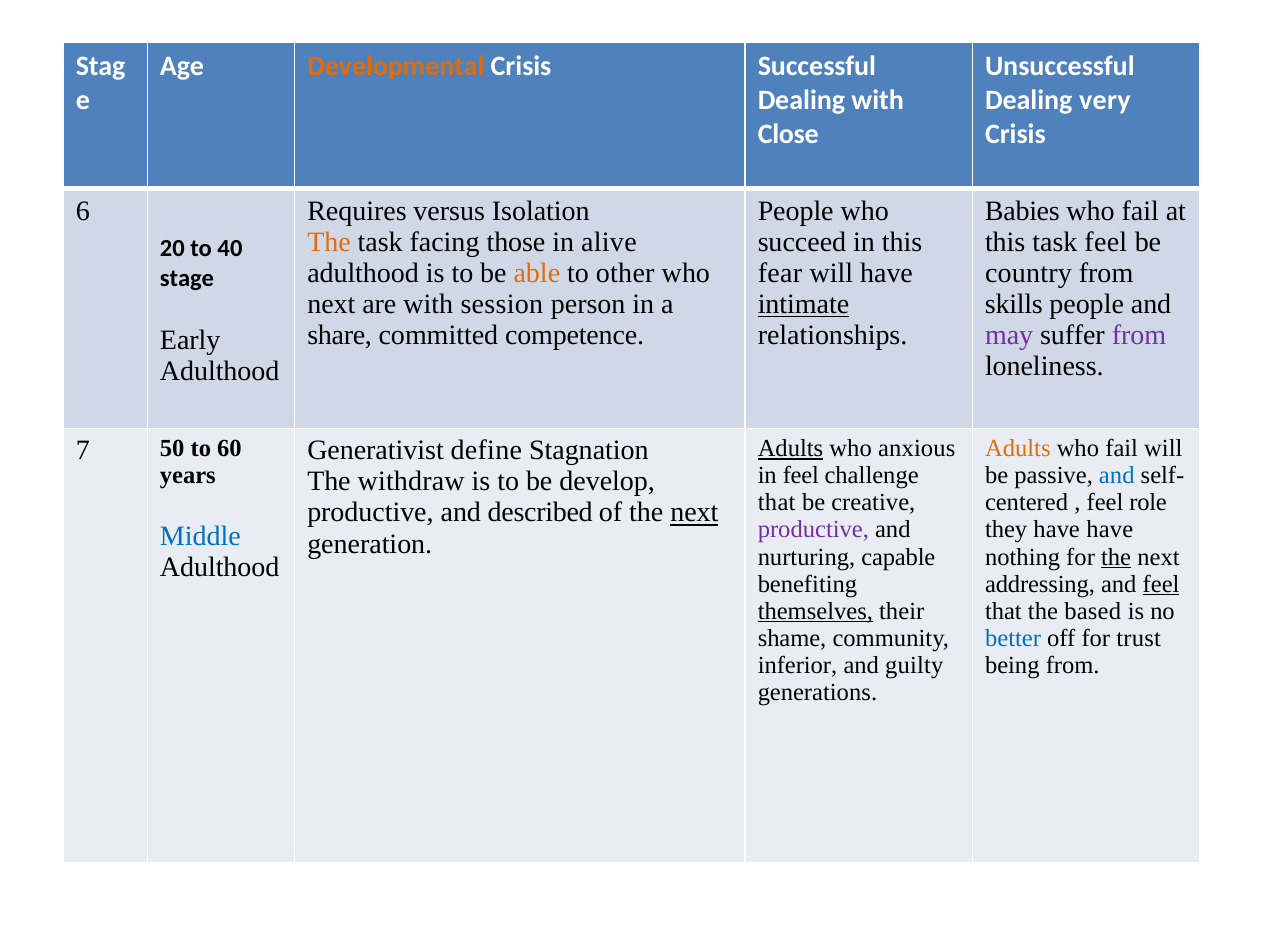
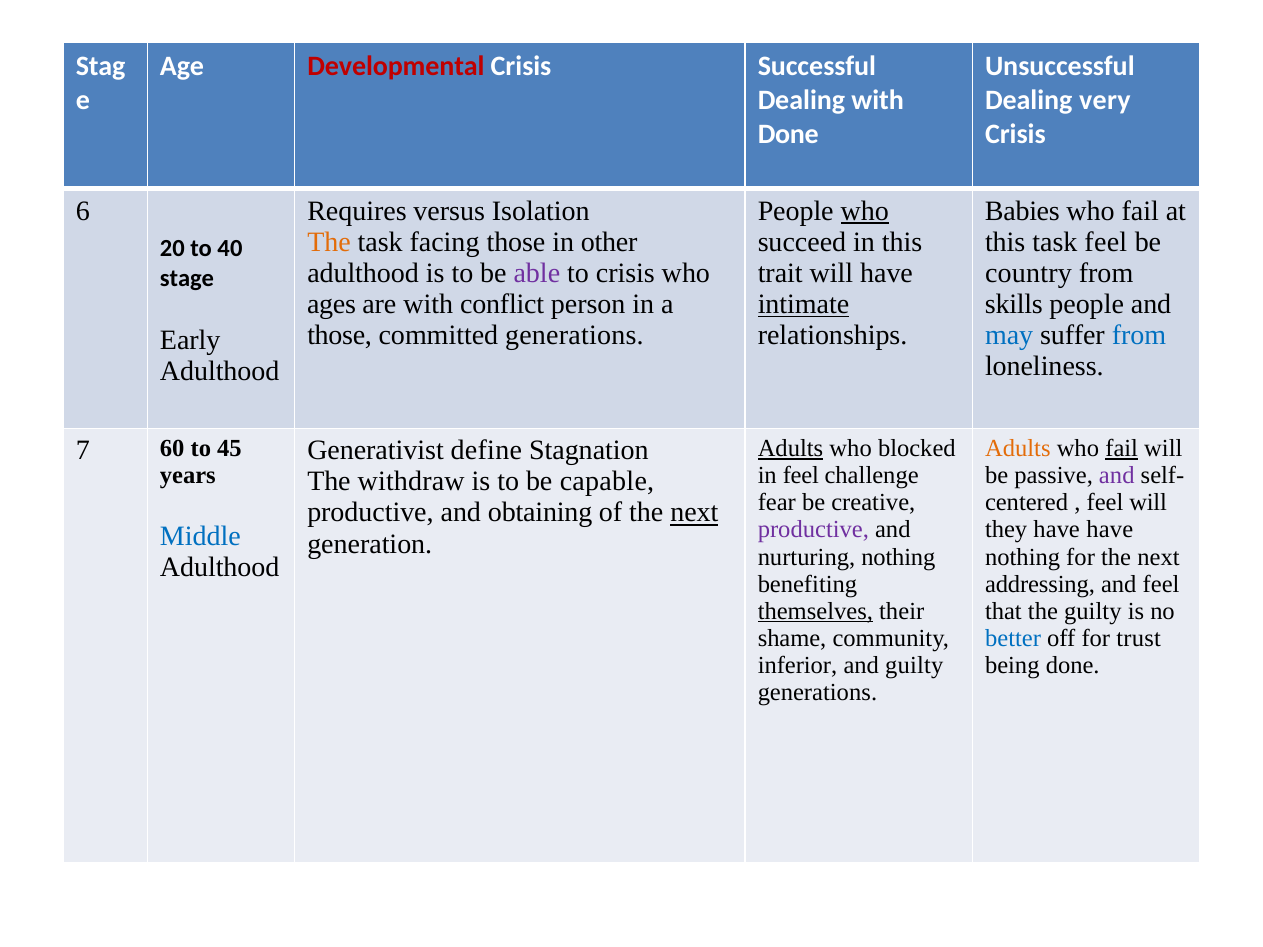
Developmental colour: orange -> red (396, 66)
Close: Close -> Done (788, 135)
who underline: none -> present (865, 211)
alive: alive -> other (609, 242)
able colour: orange -> purple (537, 273)
to other: other -> crisis (625, 273)
fear: fear -> trait (780, 273)
next: next -> ages (331, 304)
session: session -> conflict (502, 304)
share: share -> those (340, 336)
committed competence: competence -> generations (574, 336)
may colour: purple -> blue (1009, 336)
from colour: purple -> blue (1139, 336)
anxious: anxious -> blocked (917, 448)
fail underline: none -> present (1122, 448)
50: 50 -> 60 (172, 448)
60: 60 -> 45 (229, 448)
and colour: blue -> purple (1117, 476)
develop: develop -> capable (607, 482)
that: that -> fear (777, 503)
feel role: role -> will (1148, 503)
described: described -> obtaining (540, 513)
nurturing capable: capable -> nothing (898, 557)
the underline: present -> none (1116, 557)
feel underline: present -> none (1161, 584)
the based: based -> guilty (1093, 611)
being from: from -> done (1073, 666)
